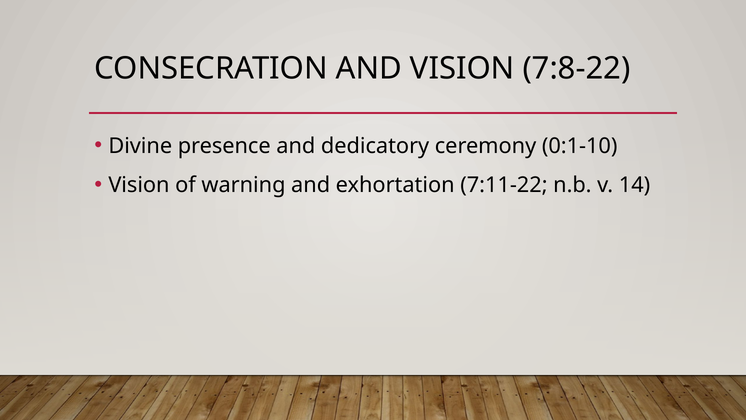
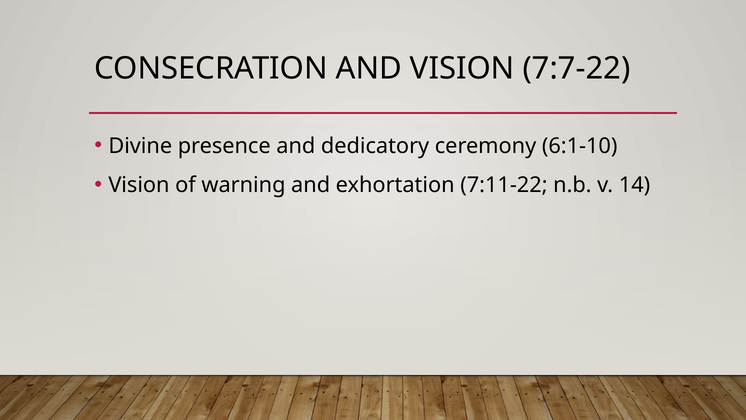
7:8-22: 7:8-22 -> 7:7-22 (577, 69)
0:1-10: 0:1-10 -> 6:1-10 (580, 146)
